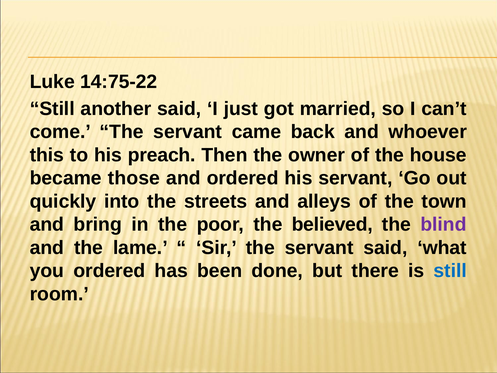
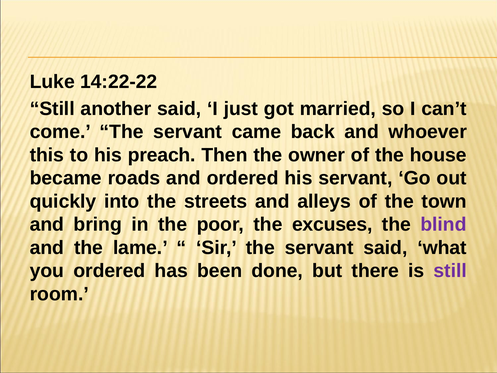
14:75-22: 14:75-22 -> 14:22-22 (119, 82)
those: those -> roads (134, 178)
believed: believed -> excuses (332, 224)
still colour: blue -> purple (450, 271)
